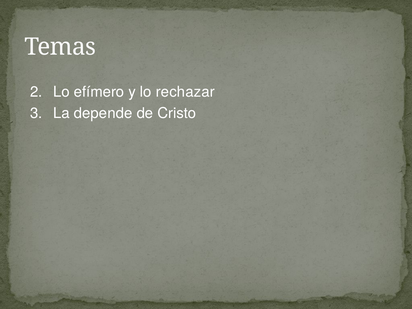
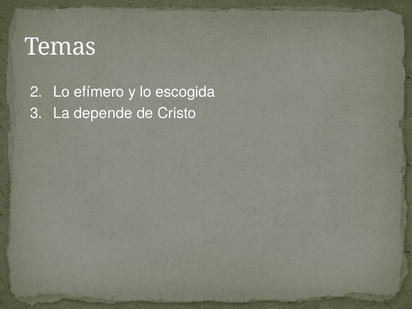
rechazar: rechazar -> escogida (185, 92)
